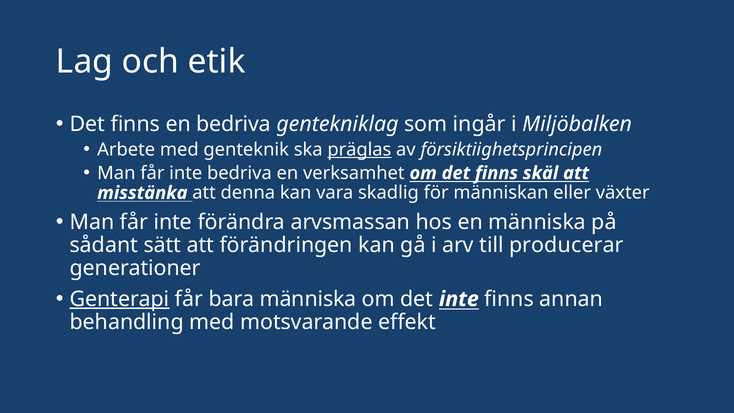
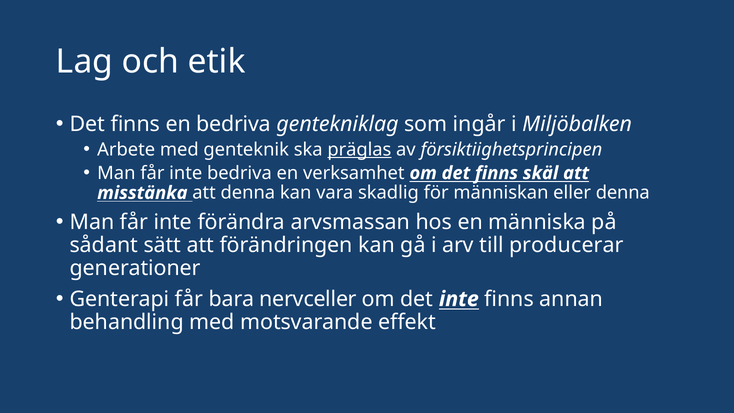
eller växter: växter -> denna (623, 193)
Genterapi underline: present -> none (120, 299)
bara människa: människa -> nervceller (308, 299)
